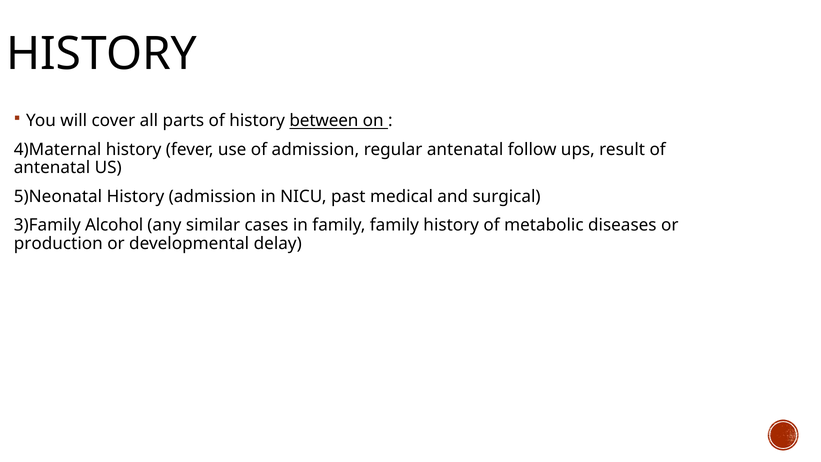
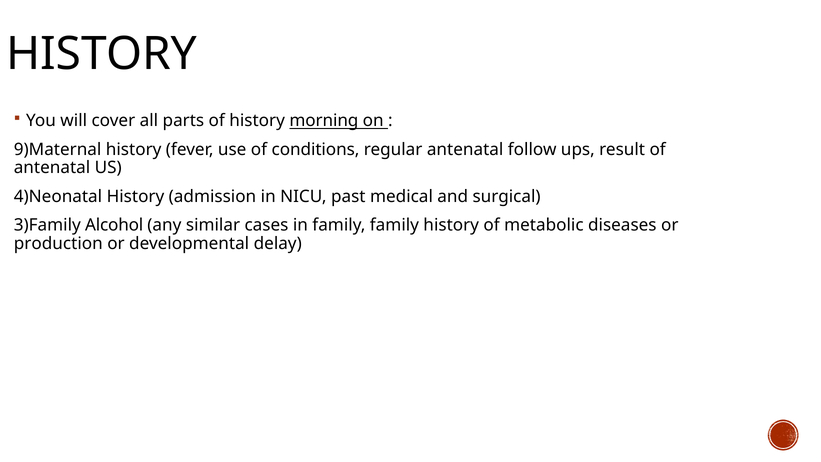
between: between -> morning (324, 121)
4)Maternal: 4)Maternal -> 9)Maternal (58, 149)
of admission: admission -> conditions (315, 149)
5)Neonatal: 5)Neonatal -> 4)Neonatal (58, 197)
